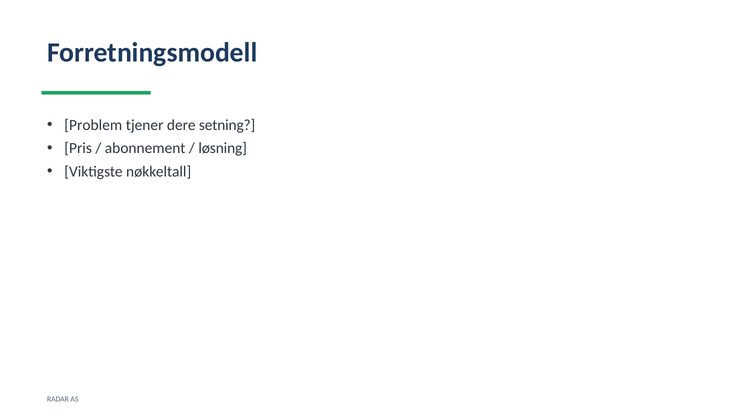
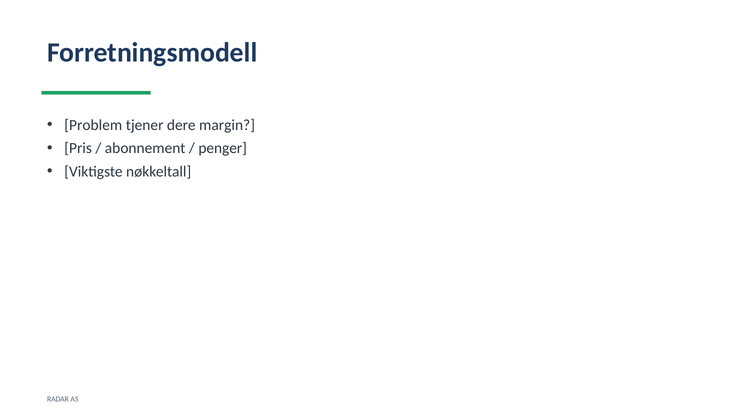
setning: setning -> margin (227, 125)
løsning: løsning -> penger (223, 148)
